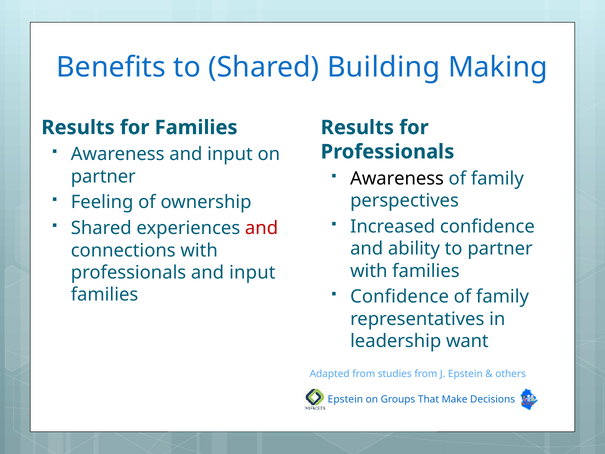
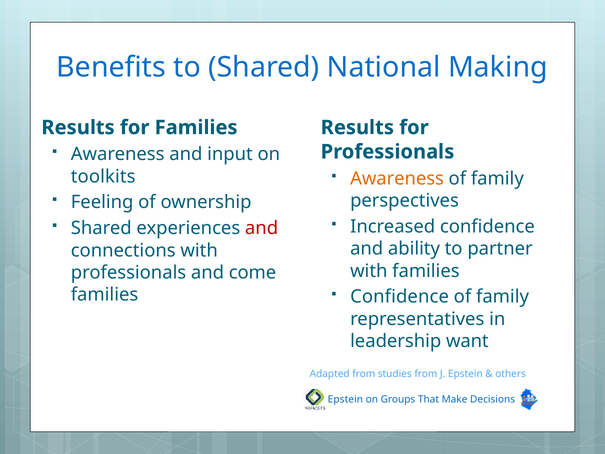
Building: Building -> National (384, 68)
partner: partner -> toolkits (103, 176)
Awareness colour: black -> orange (397, 178)
professionals and input: input -> come (253, 272)
